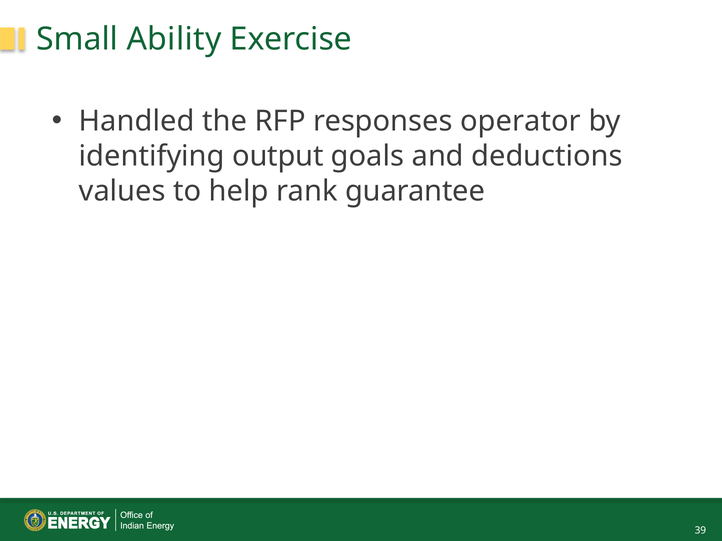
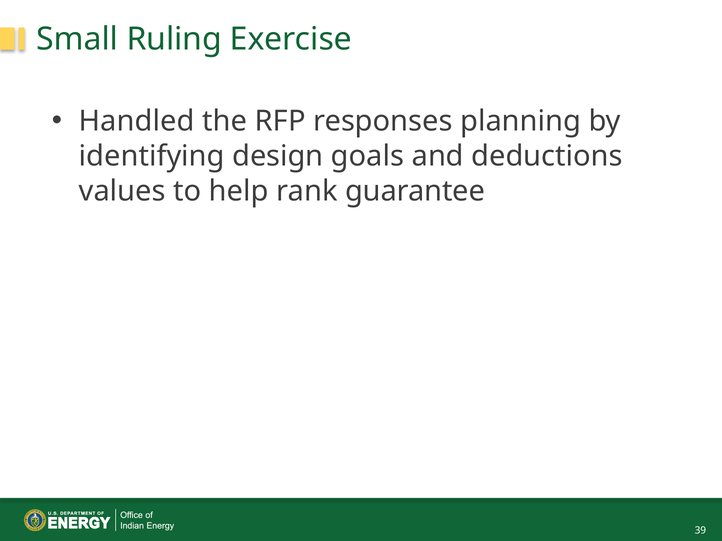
Ability: Ability -> Ruling (174, 39)
operator: operator -> planning (521, 121)
output: output -> design (278, 156)
